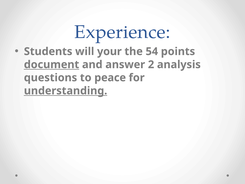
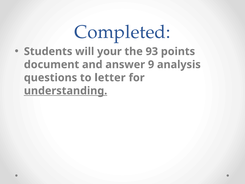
Experience: Experience -> Completed (122, 32)
54: 54 -> 93 (152, 51)
document underline: present -> none (52, 64)
2: 2 -> 9 (151, 64)
peace: peace -> letter (110, 78)
